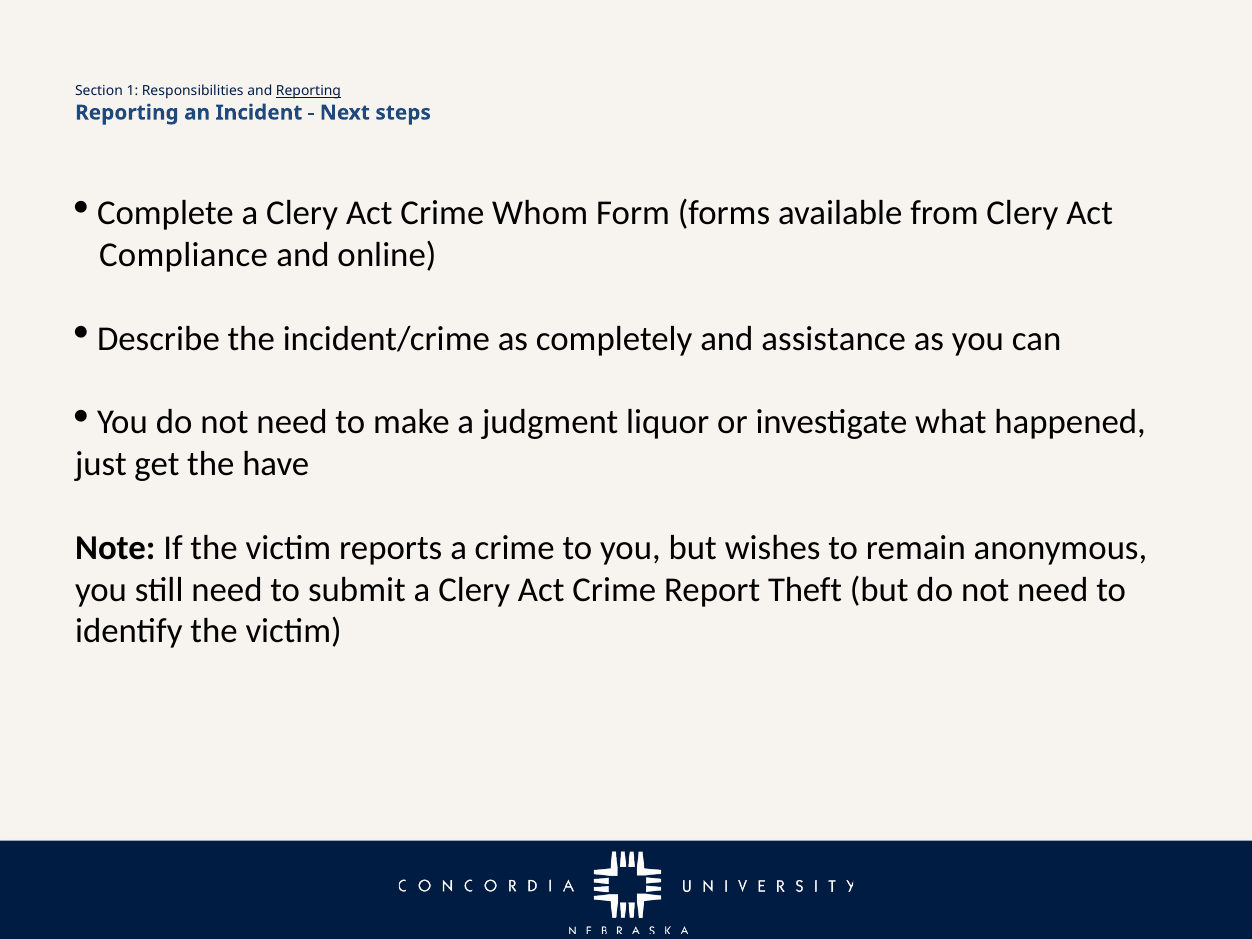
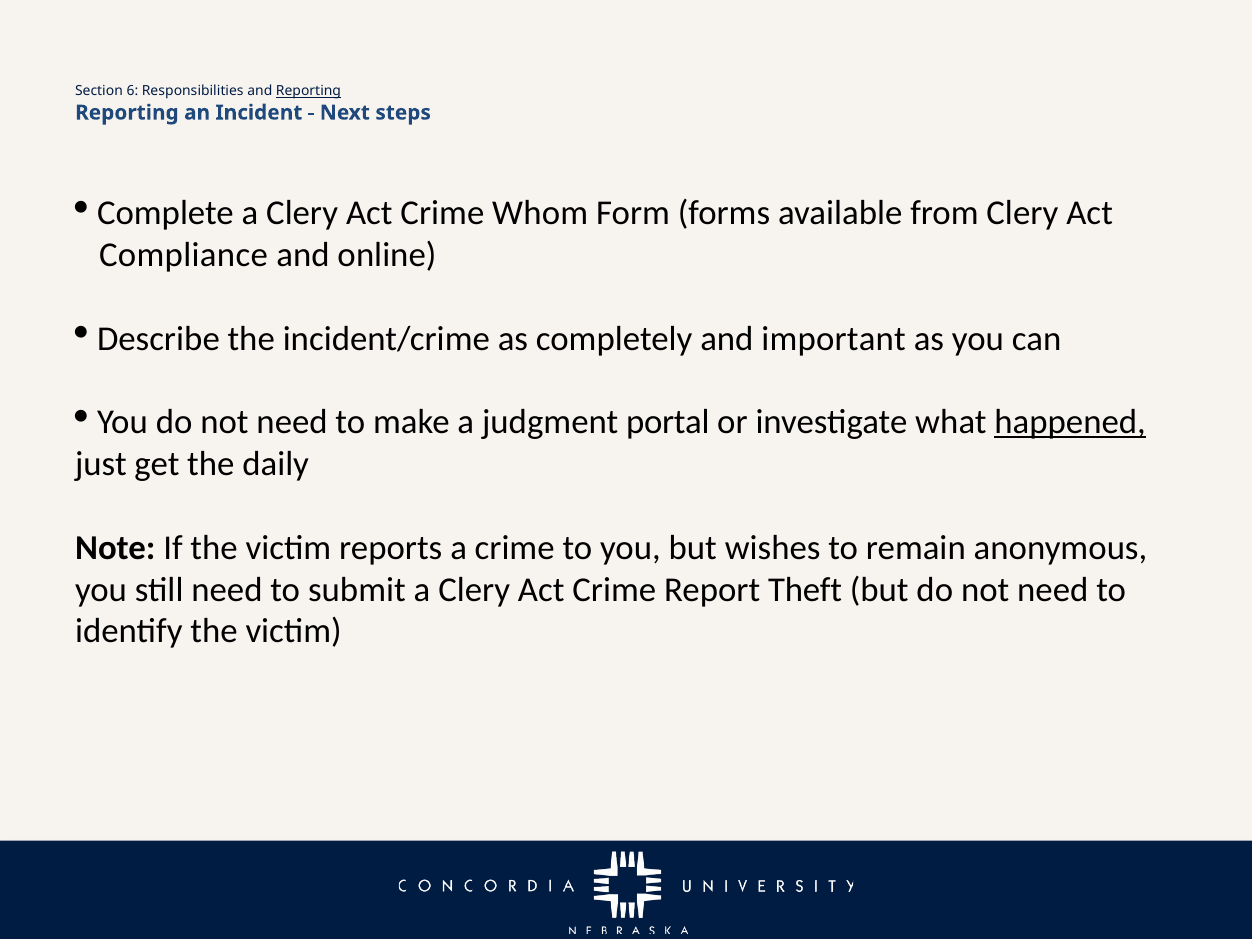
1: 1 -> 6 (132, 91)
assistance: assistance -> important (834, 339)
liquor: liquor -> portal (668, 422)
happened underline: none -> present (1070, 422)
have: have -> daily (276, 464)
